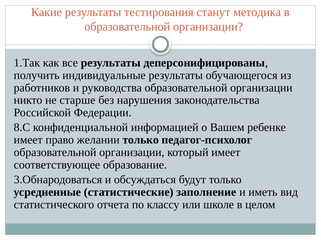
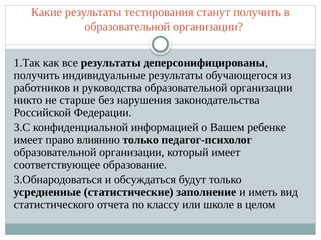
станут методика: методика -> получить (257, 12)
8.С: 8.С -> 3.С (22, 128)
желании: желании -> влиянию (98, 140)
